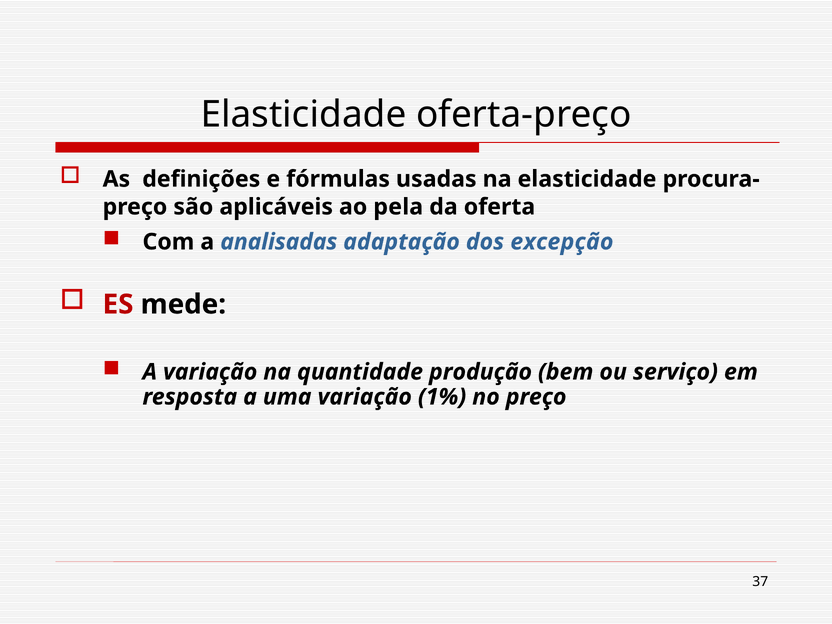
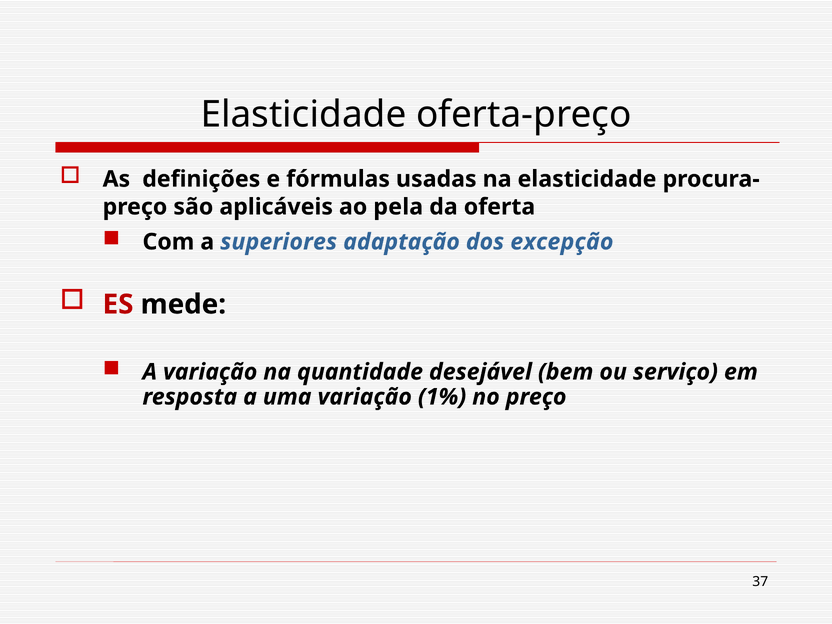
analisadas: analisadas -> superiores (279, 242)
produção: produção -> desejável (480, 372)
